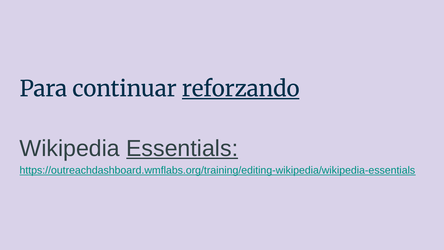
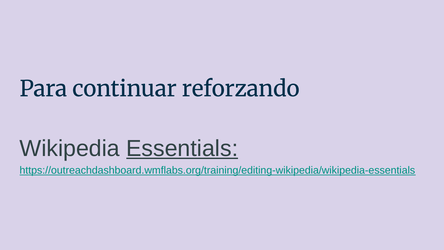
reforzando underline: present -> none (241, 89)
